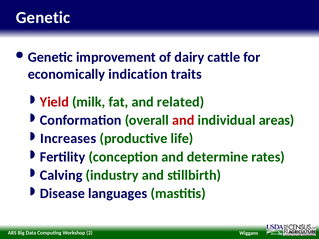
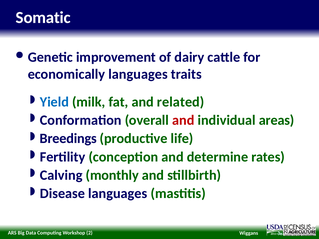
Genetic: Genetic -> Somatic (43, 18)
economically indication: indication -> languages (138, 74)
Yield colour: red -> blue (54, 102)
Increases: Increases -> Breedings (68, 139)
industry: industry -> monthly (112, 175)
